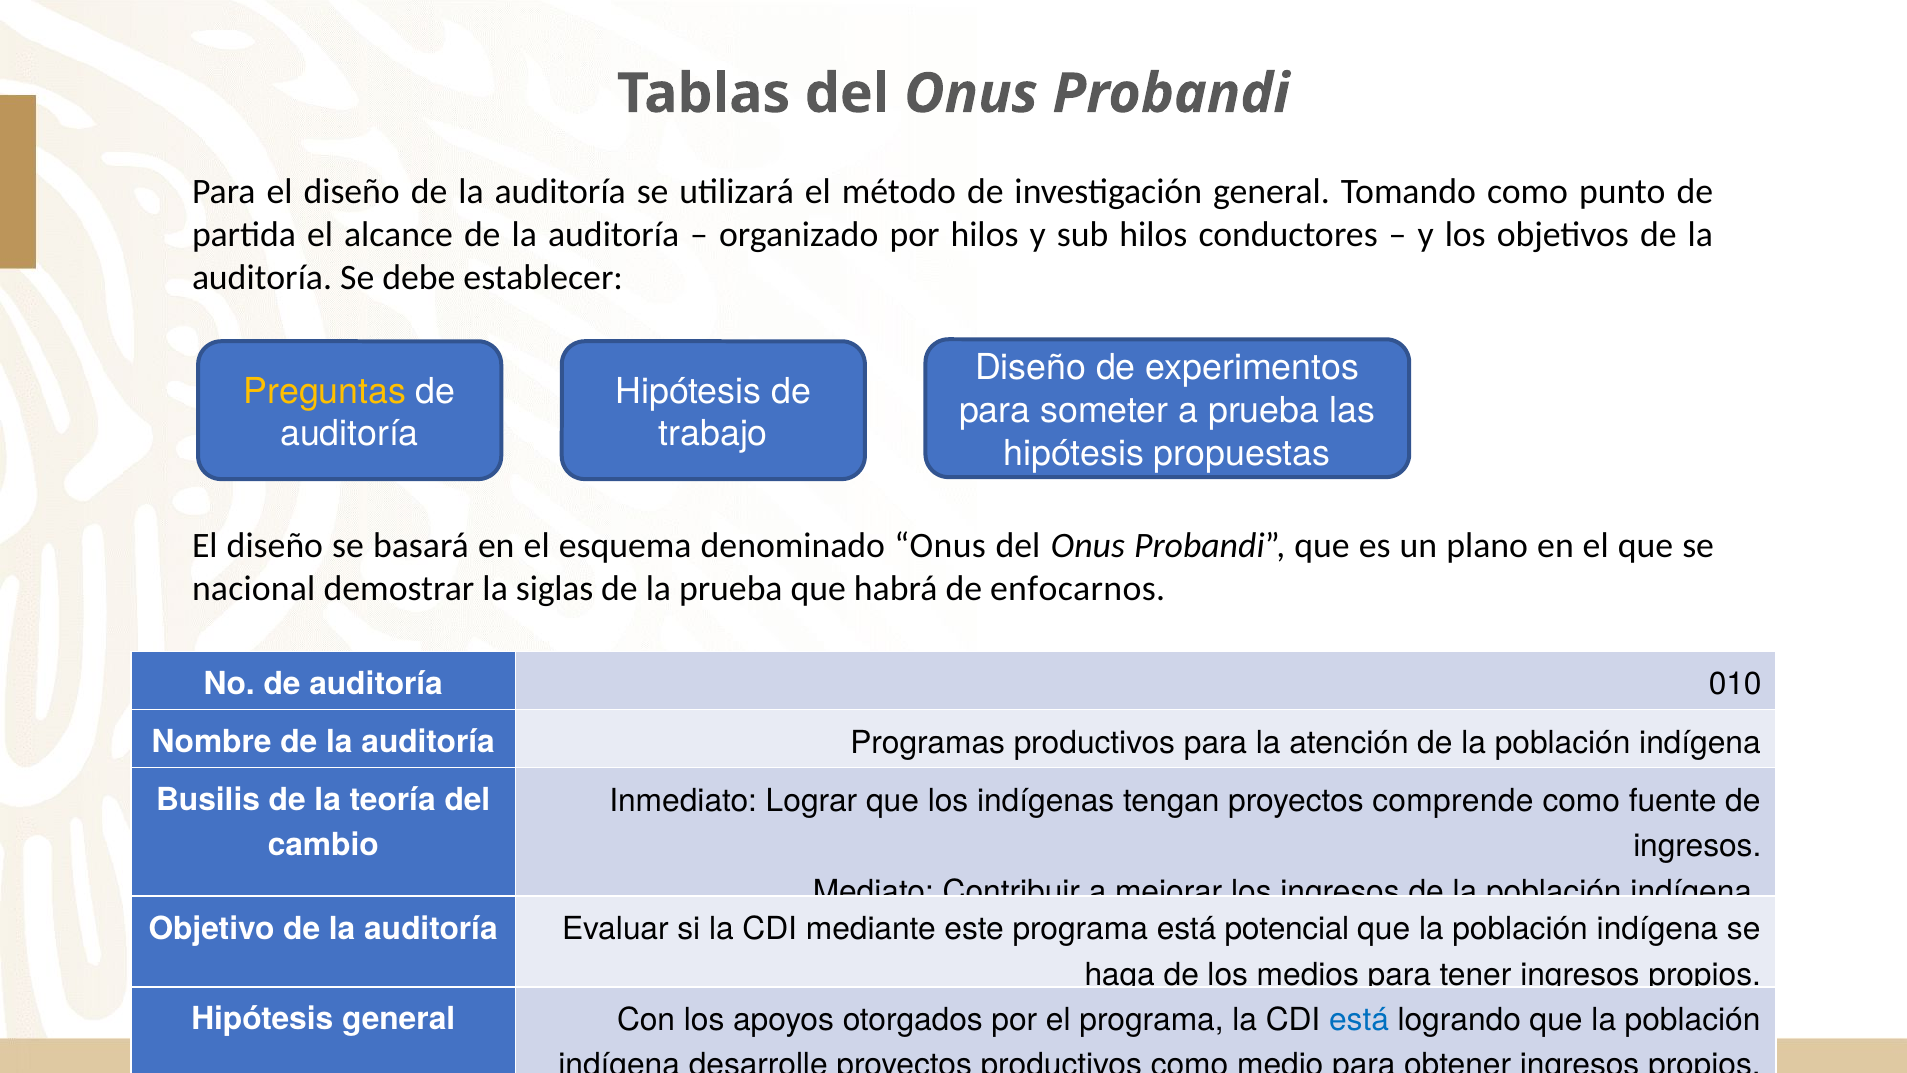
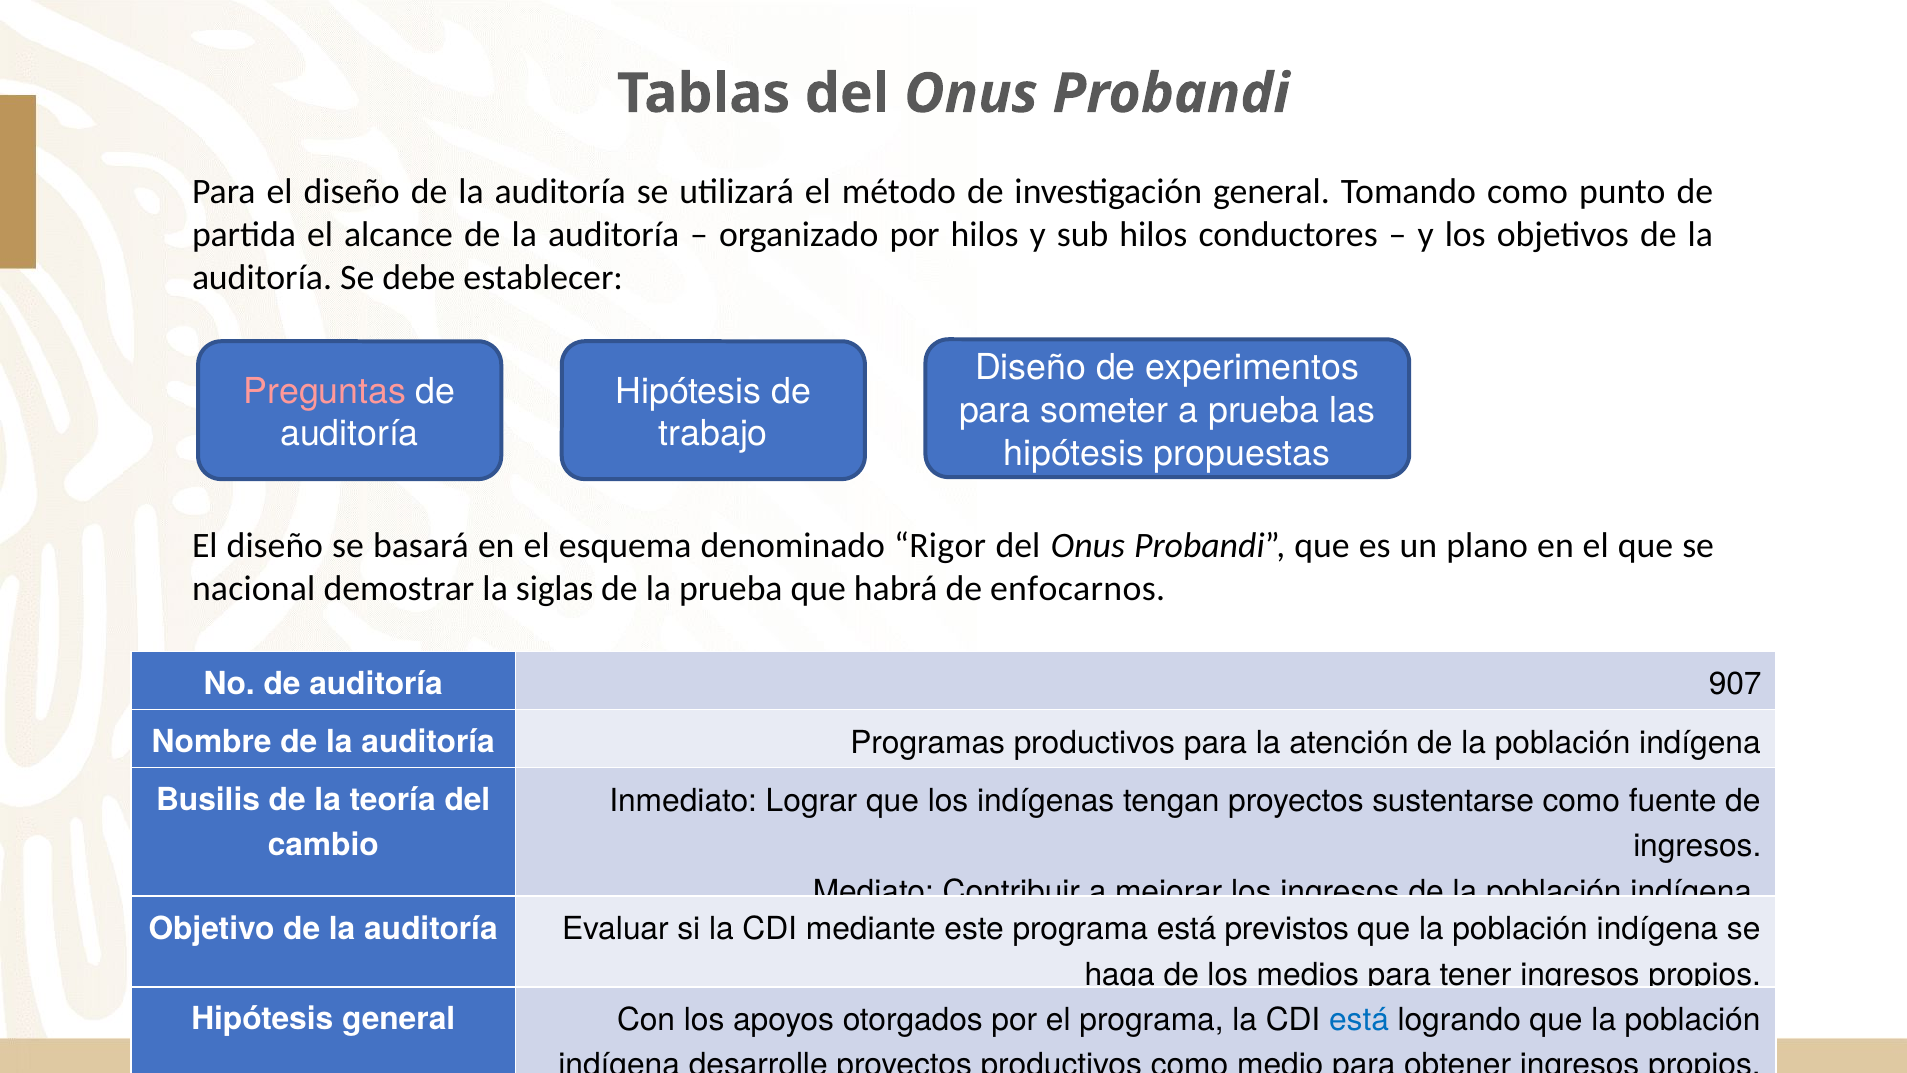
Preguntas colour: yellow -> pink (325, 391)
denominado Onus: Onus -> Rigor (940, 545)
010: 010 -> 907 (1735, 684)
comprende: comprende -> sustentarse (1453, 800)
potencial: potencial -> previstos (1287, 929)
